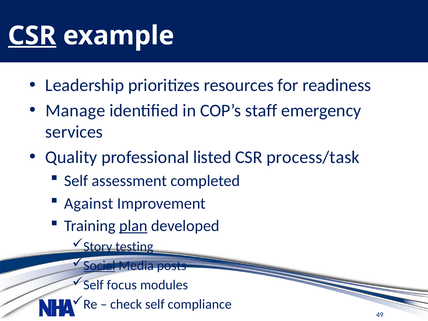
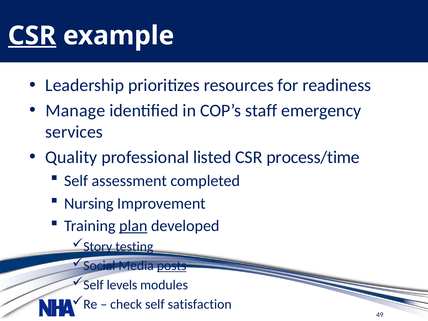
process/task: process/task -> process/time (313, 157)
Against: Against -> Nursing (89, 203)
Social underline: present -> none (99, 266)
posts underline: none -> present (172, 266)
focus: focus -> levels (122, 285)
compliance: compliance -> satisfaction (200, 304)
